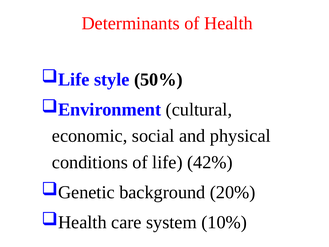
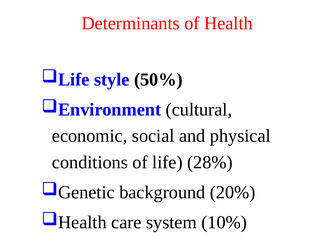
42%: 42% -> 28% (210, 162)
